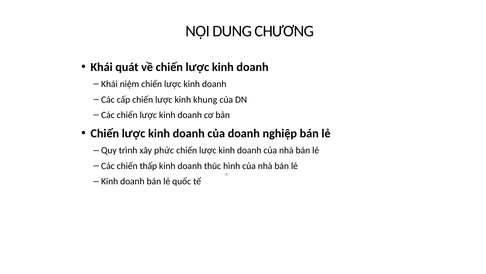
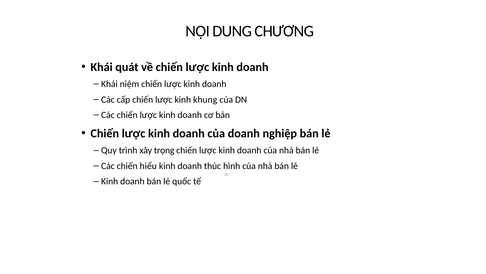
phức: phức -> trọng (164, 150)
thấp: thấp -> hiểu (148, 166)
